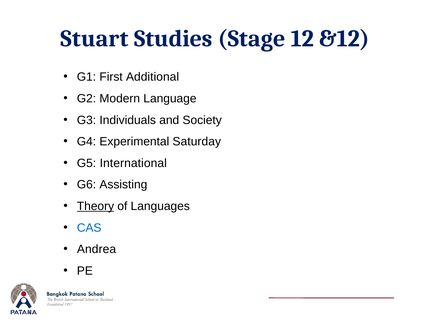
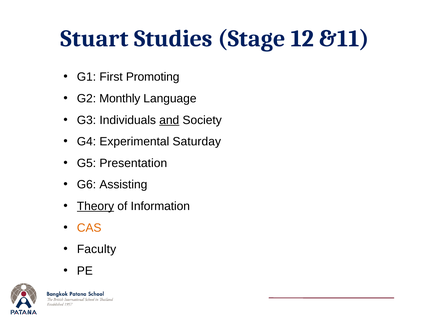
&12: &12 -> &11 (344, 39)
Additional: Additional -> Promoting (153, 77)
Modern: Modern -> Monthly (120, 98)
and underline: none -> present (169, 120)
International: International -> Presentation (133, 163)
Languages: Languages -> Information (160, 206)
CAS colour: blue -> orange (89, 227)
Andrea: Andrea -> Faculty (97, 249)
